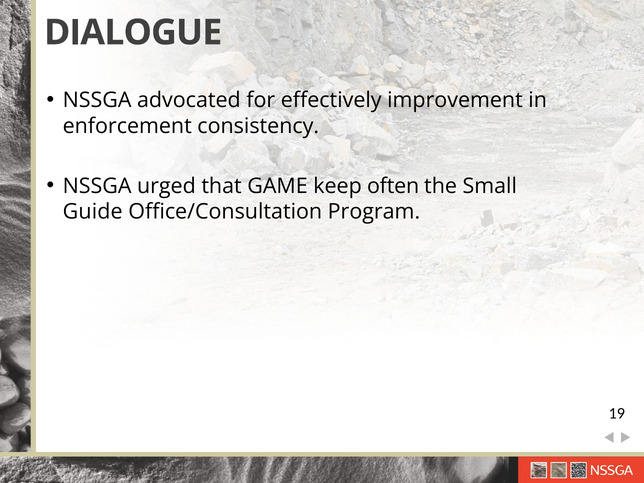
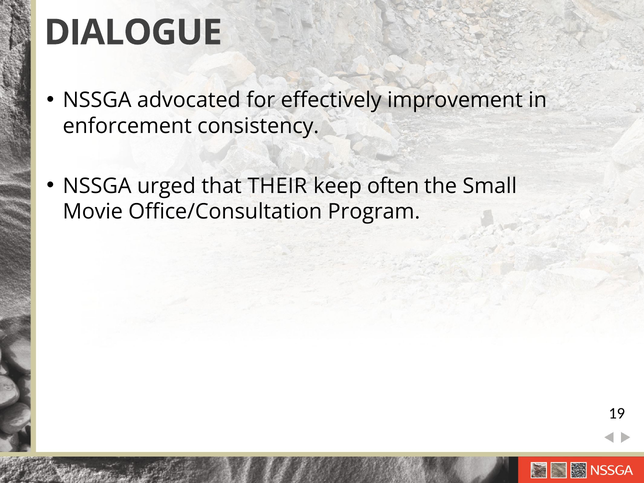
GAME: GAME -> THEIR (277, 186)
Guide: Guide -> Movie (93, 212)
